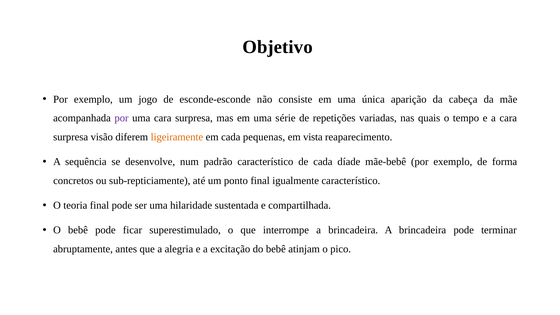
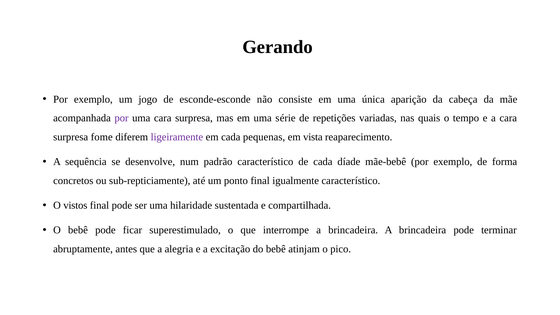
Objetivo: Objetivo -> Gerando (278, 47)
visão: visão -> fome (102, 137)
ligeiramente colour: orange -> purple (177, 137)
teoria: teoria -> vistos (75, 205)
